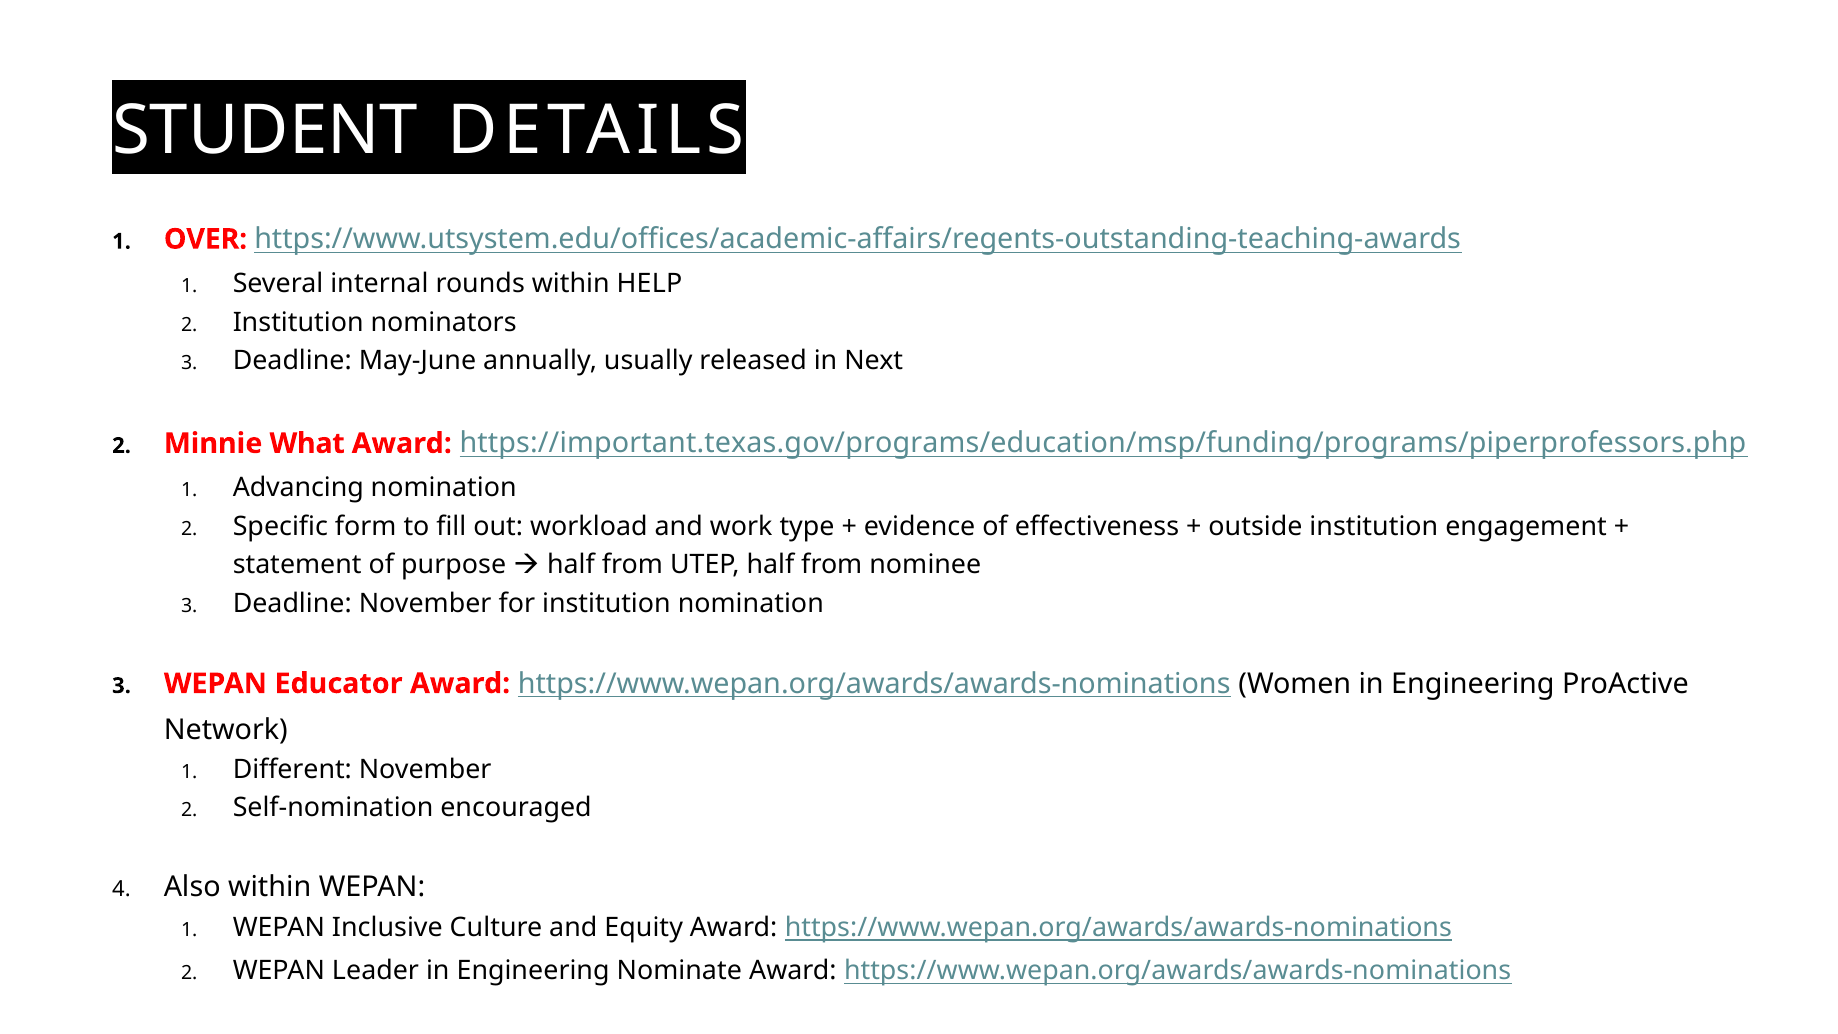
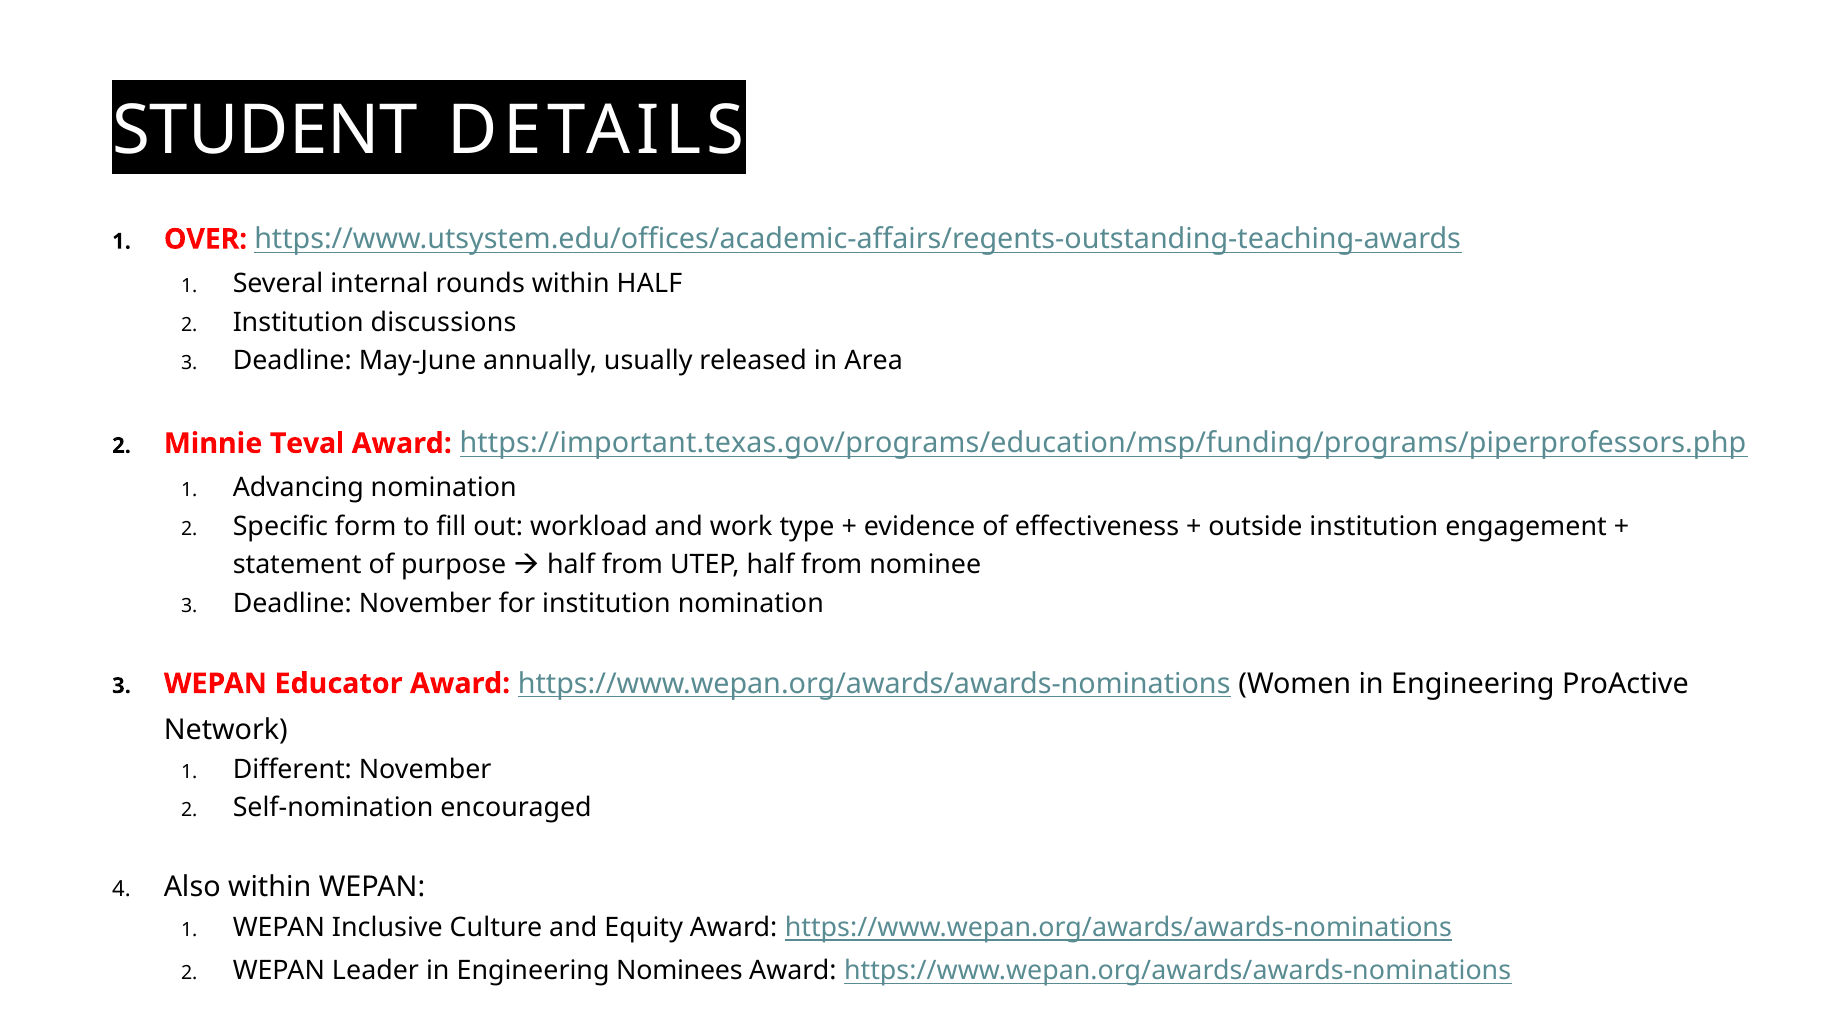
within HELP: HELP -> HALF (649, 284)
nominators: nominators -> discussions (444, 322)
Next: Next -> Area (874, 361)
What: What -> Teval (307, 443)
Nominate: Nominate -> Nominees (679, 971)
